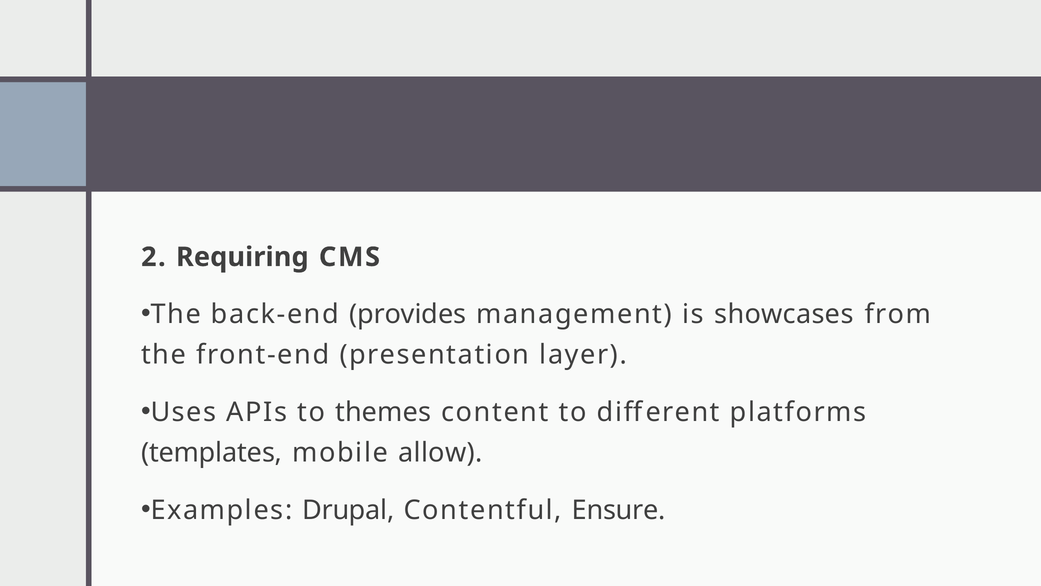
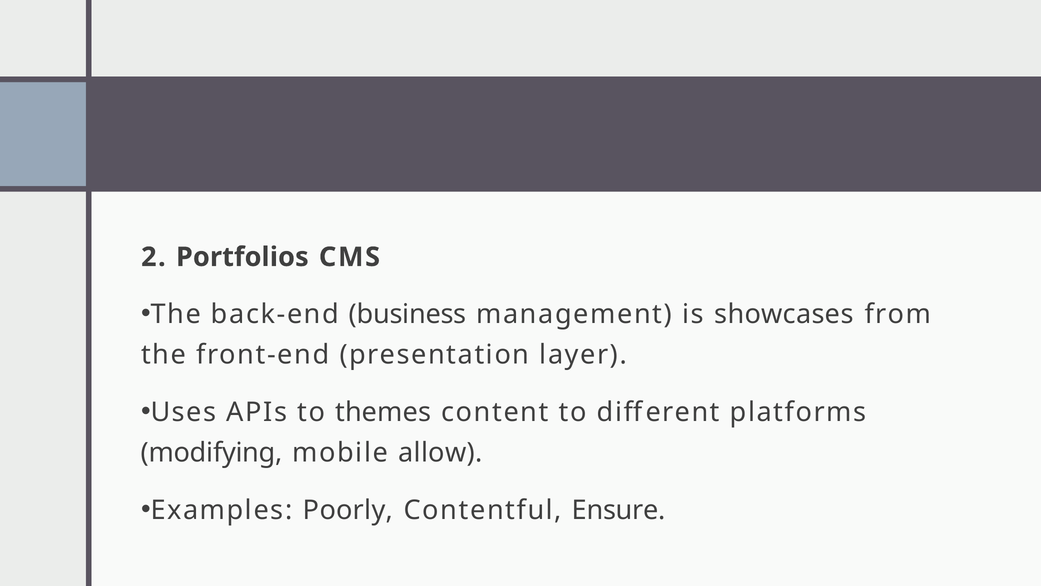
Requiring: Requiring -> Portfolios (242, 257)
provides: provides -> business (408, 314)
templates: templates -> modifying (212, 453)
Drupal: Drupal -> Poorly (348, 510)
